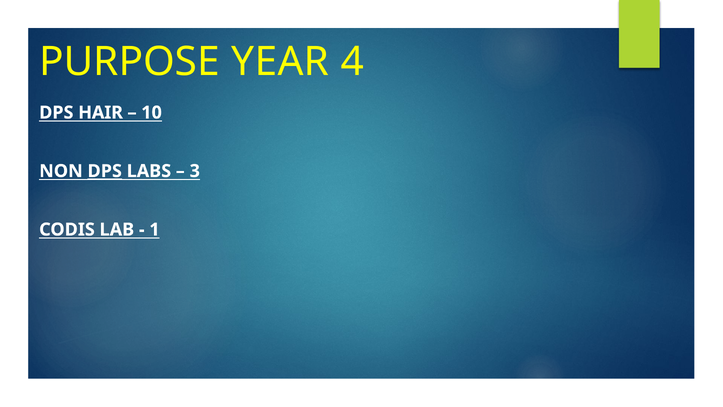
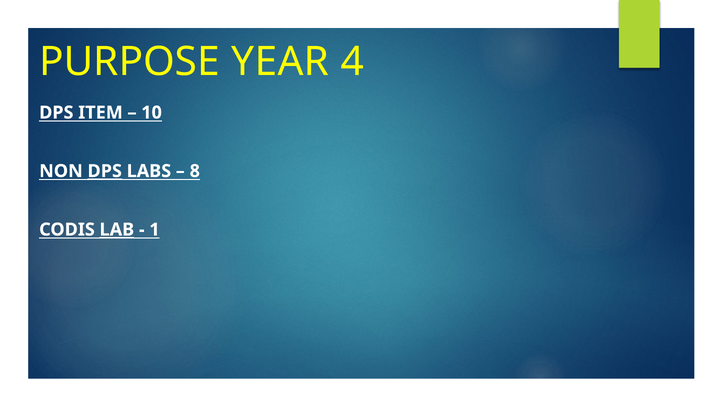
HAIR: HAIR -> ITEM (101, 112)
3: 3 -> 8 (195, 171)
LAB underline: none -> present (117, 229)
